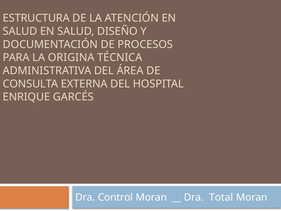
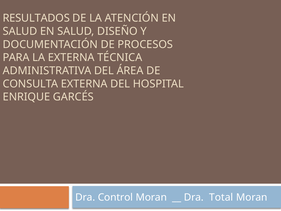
ESTRUCTURA: ESTRUCTURA -> RESULTADOS (36, 18)
LA ORIGINA: ORIGINA -> EXTERNA (71, 57)
